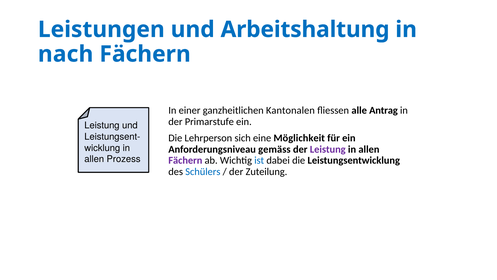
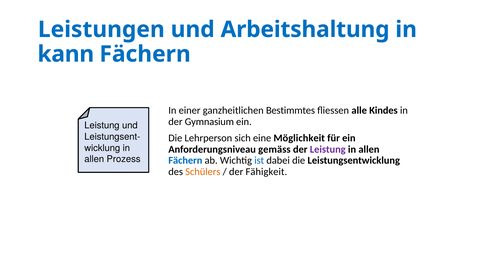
nach: nach -> kann (66, 54)
Kantonalen: Kantonalen -> Bestimmtes (290, 110)
Antrag: Antrag -> Kindes (383, 110)
Primarstufe: Primarstufe -> Gymnasium (209, 121)
Fächern colour: purple -> blue (185, 160)
Schülers colour: blue -> orange (203, 171)
Zuteilung: Zuteilung -> Fähigkeit (266, 171)
